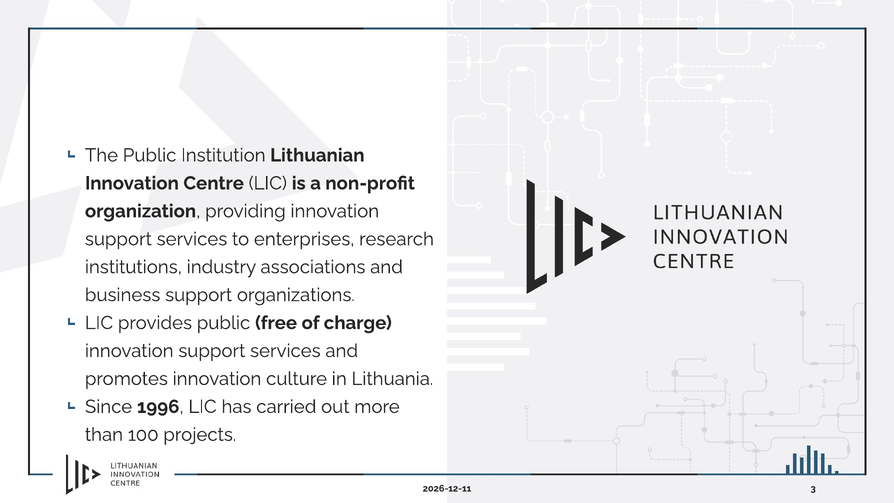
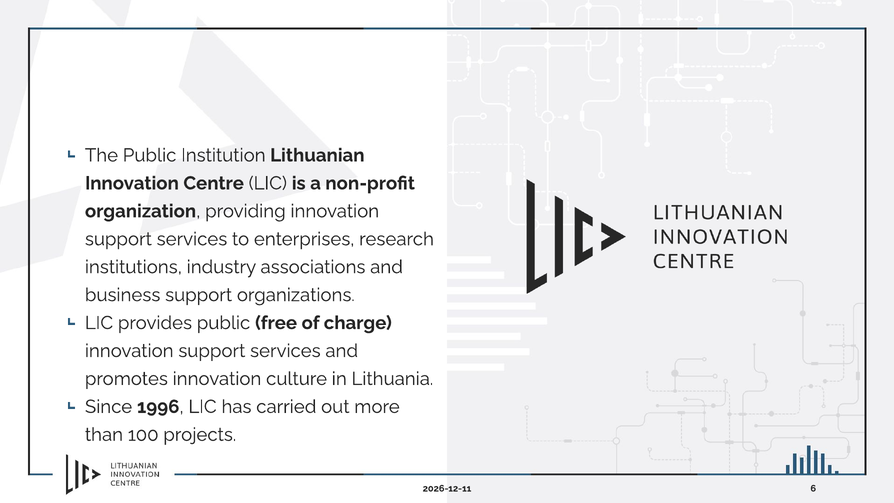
3: 3 -> 6 (813, 488)
